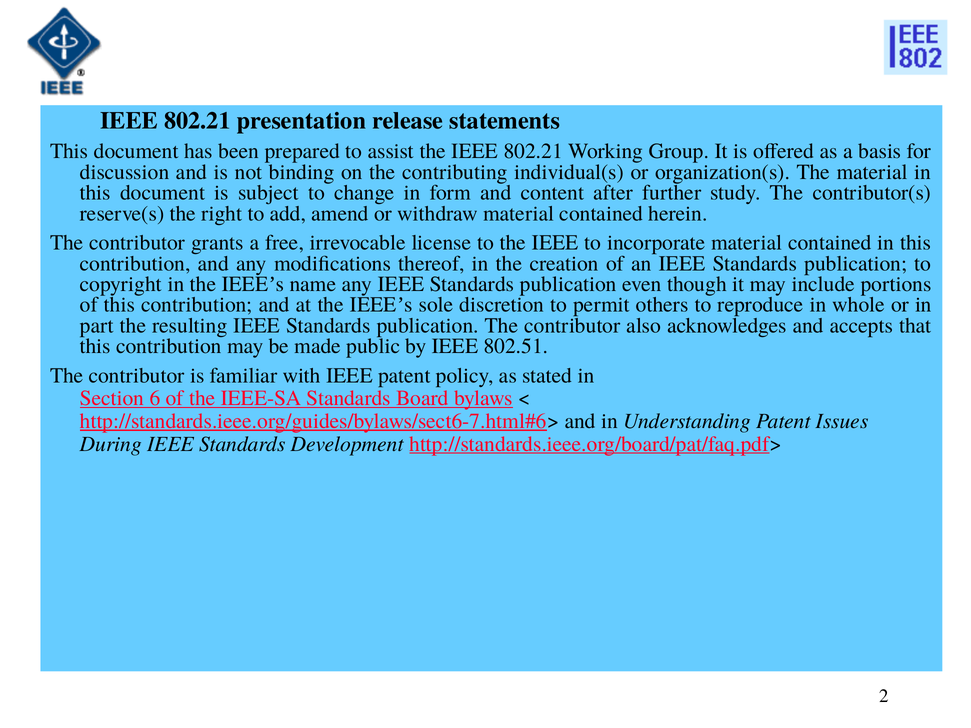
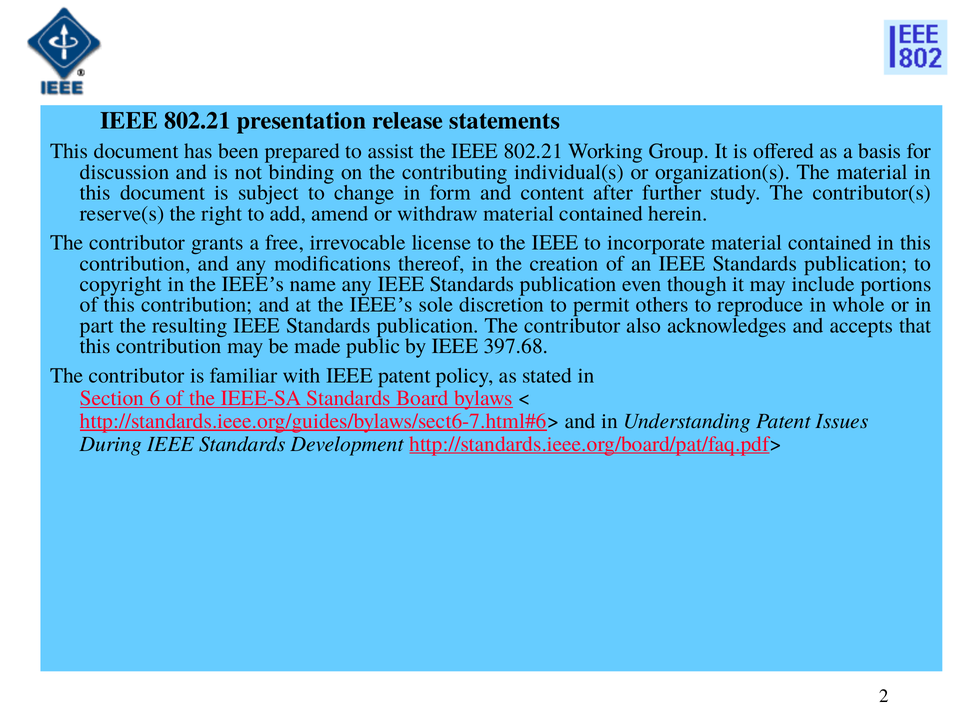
802.51: 802.51 -> 397.68 (516, 346)
